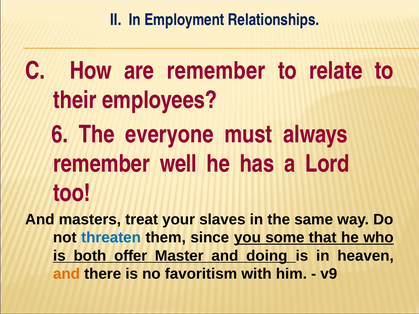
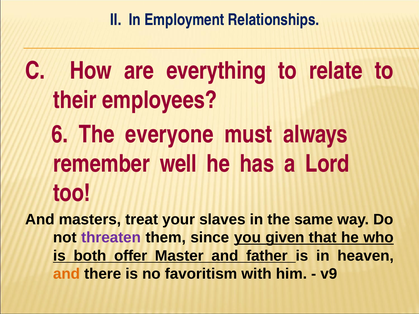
are remember: remember -> everything (216, 71)
threaten colour: blue -> purple (111, 238)
some: some -> given (285, 238)
doing: doing -> father (267, 256)
